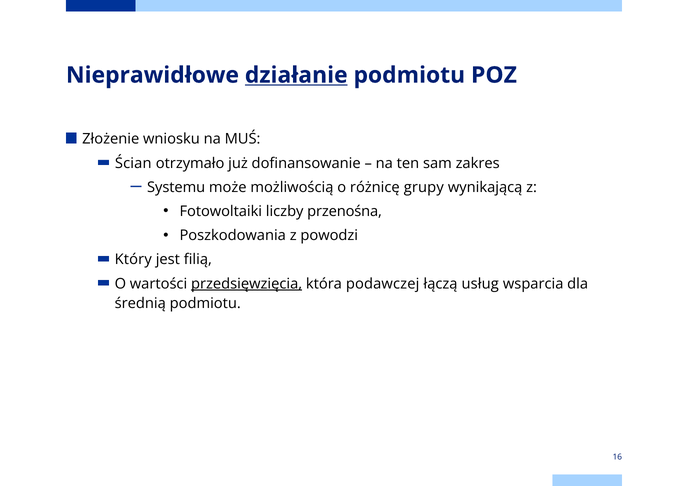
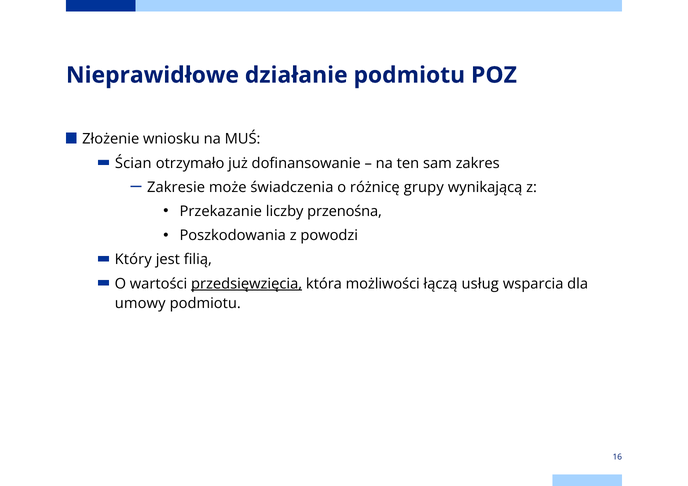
działanie underline: present -> none (296, 75)
Systemu: Systemu -> Zakresie (176, 187)
możliwością: możliwością -> świadczenia (292, 187)
Fotowoltaiki: Fotowoltaiki -> Przekazanie (221, 212)
podawczej: podawczej -> możliwości (383, 284)
średnią: średnią -> umowy (140, 304)
